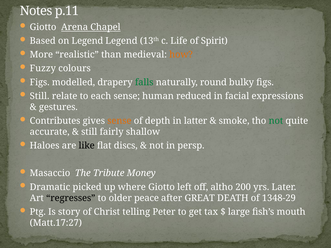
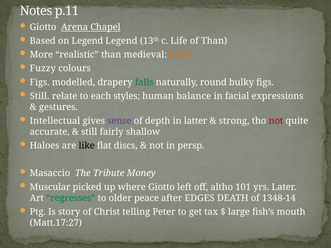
of Spirit: Spirit -> Than (214, 41)
each sense: sense -> styles (127, 96)
reduced: reduced -> balance (194, 96)
Contributes: Contributes -> Intellectual (55, 121)
sense colour: orange -> purple (119, 121)
smoke: smoke -> strong (234, 121)
not colour: green -> red (276, 121)
Dramatic: Dramatic -> Muscular (50, 187)
200: 200 -> 101 (243, 187)
regresses colour: black -> green (71, 198)
GREAT: GREAT -> EDGES (200, 198)
1348-29: 1348-29 -> 1348-14 (279, 198)
